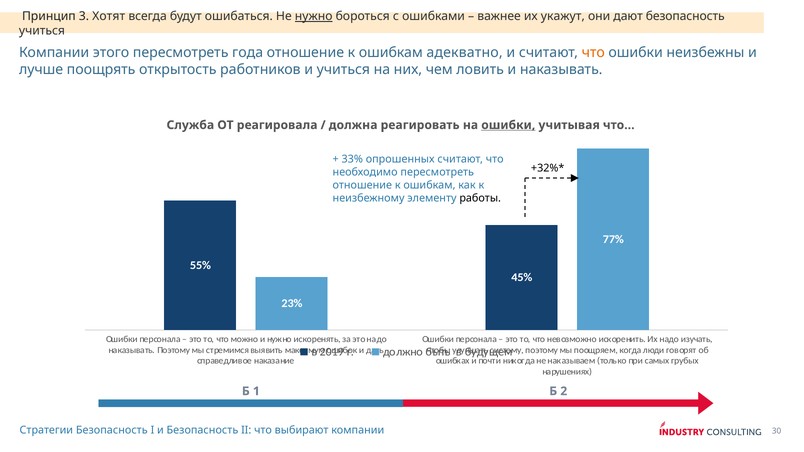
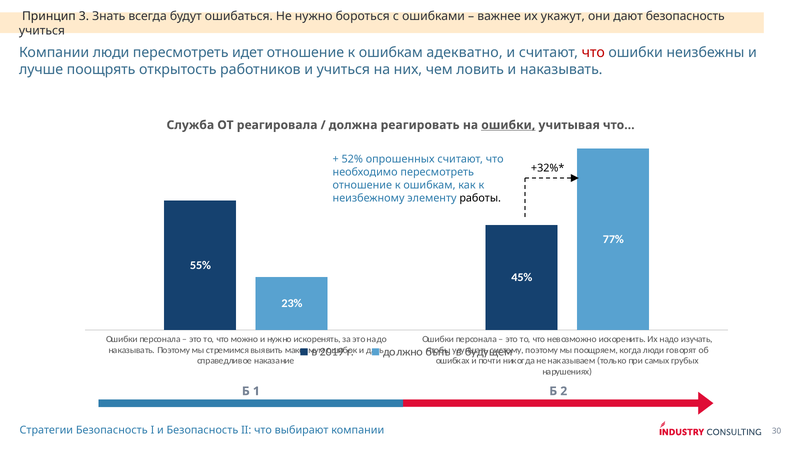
Хотят: Хотят -> Знать (109, 16)
нужно underline: present -> none (314, 16)
Компании этого: этого -> люди (111, 53)
года: года -> идет (248, 53)
что colour: orange -> red (593, 53)
33%: 33% -> 52% (352, 159)
